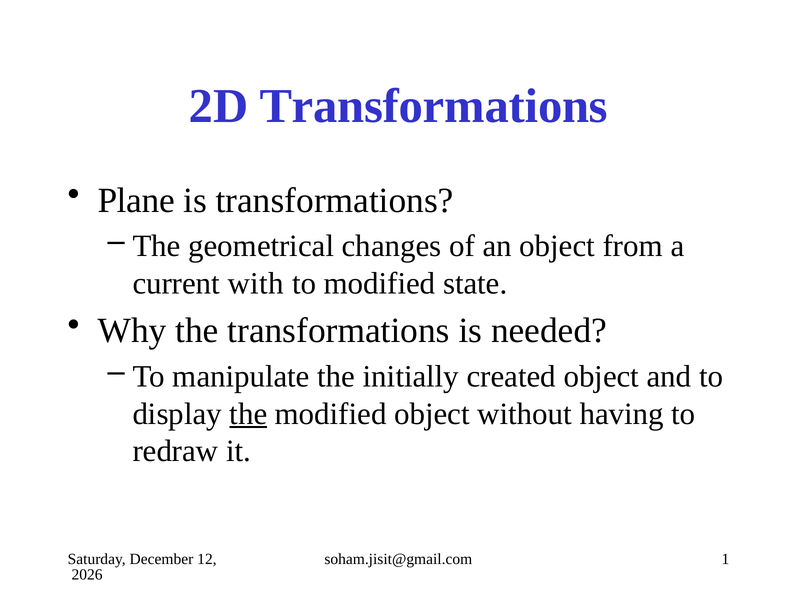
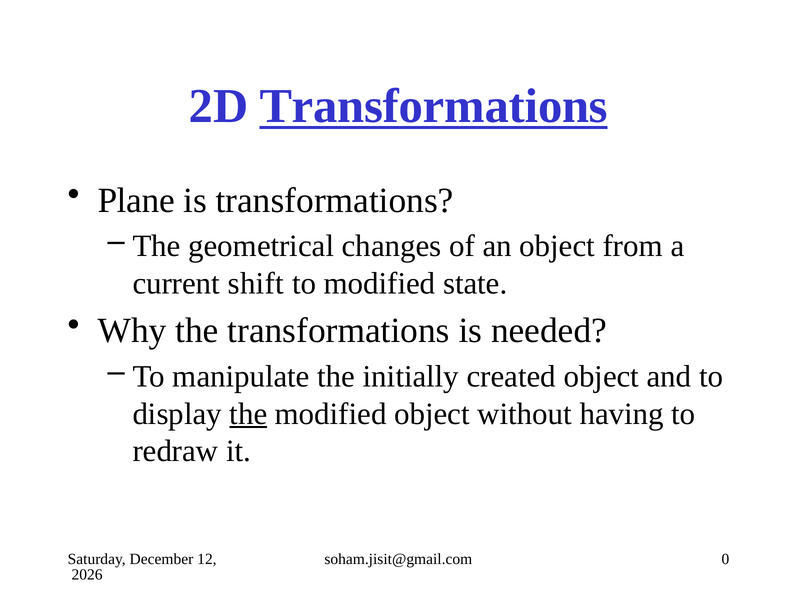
Transformations underline: none -> present (434, 106)
with: with -> shift (256, 283)
1: 1 -> 0 (725, 559)
